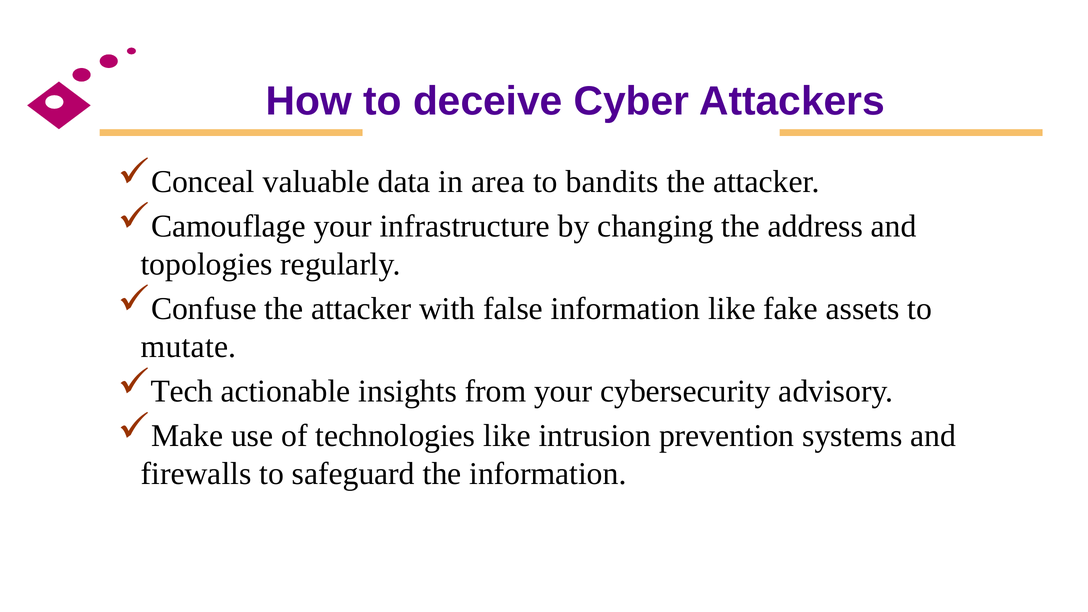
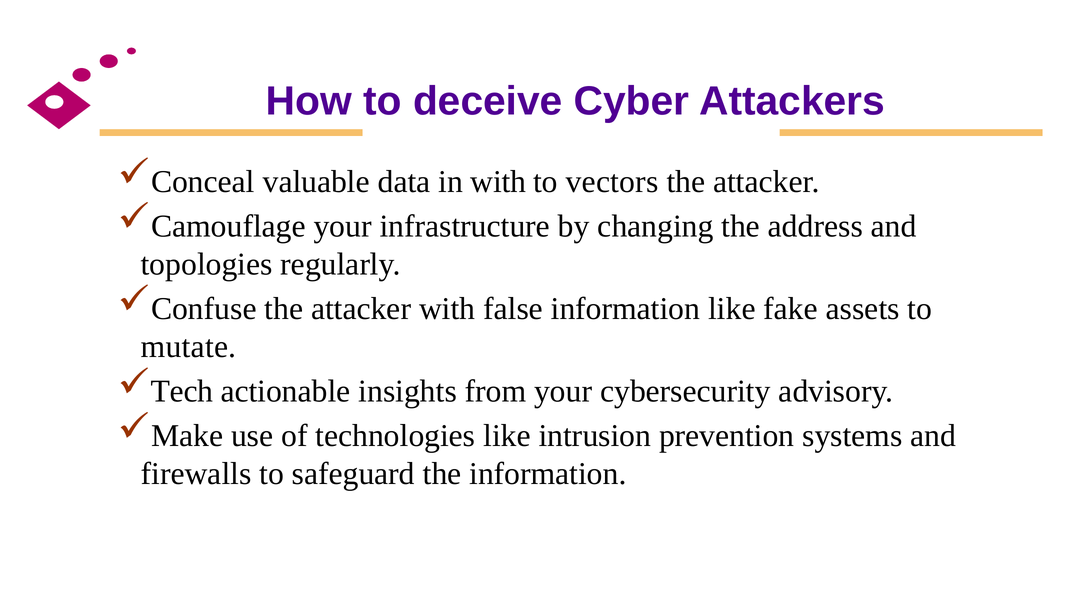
in area: area -> with (498, 182)
bandits: bandits -> vectors (612, 182)
